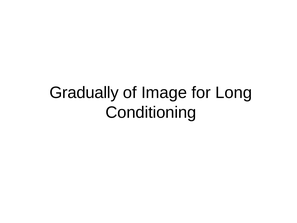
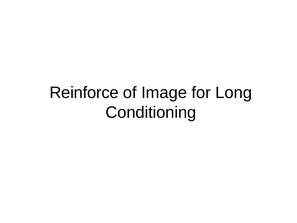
Gradually: Gradually -> Reinforce (84, 93)
